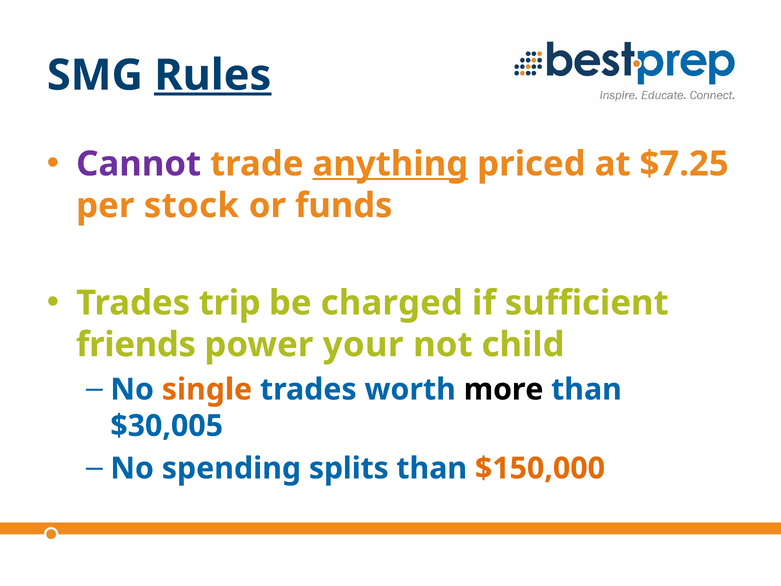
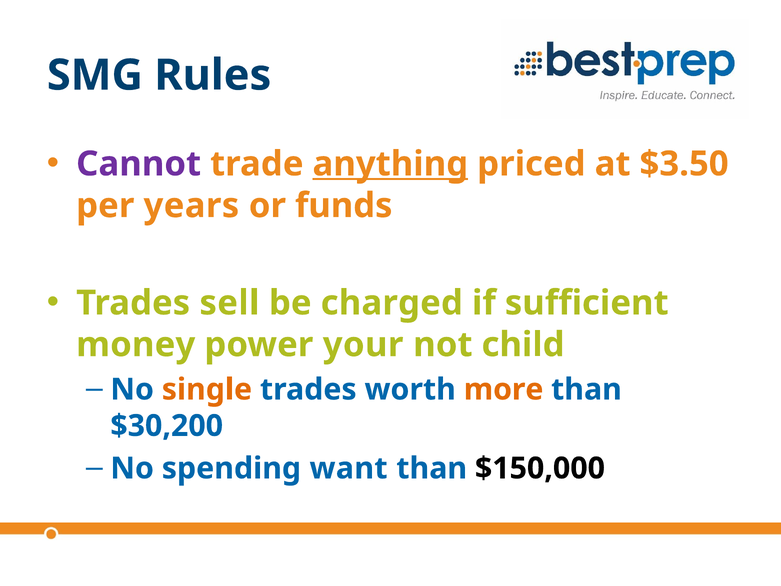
Rules underline: present -> none (213, 75)
$7.25: $7.25 -> $3.50 (684, 164)
stock: stock -> years (191, 206)
trip: trip -> sell (229, 303)
friends: friends -> money (136, 345)
more colour: black -> orange (504, 389)
$30,005: $30,005 -> $30,200 (167, 426)
splits: splits -> want (349, 468)
$150,000 colour: orange -> black (540, 468)
